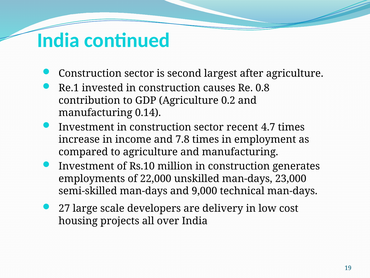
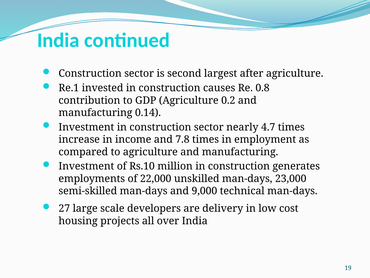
recent: recent -> nearly (242, 127)
